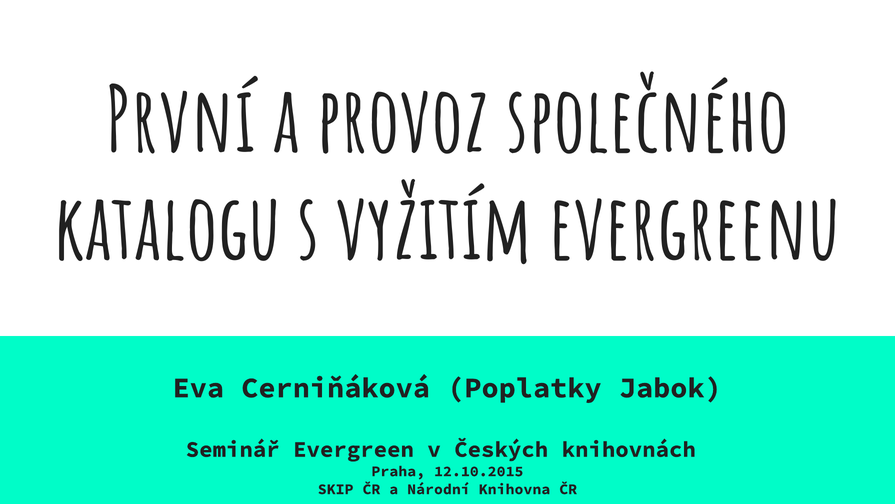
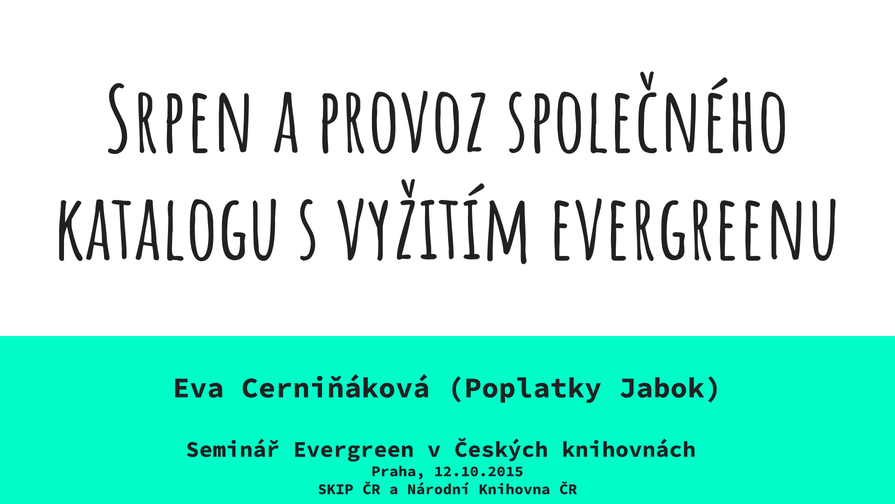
První: První -> Srpen (180, 123)
